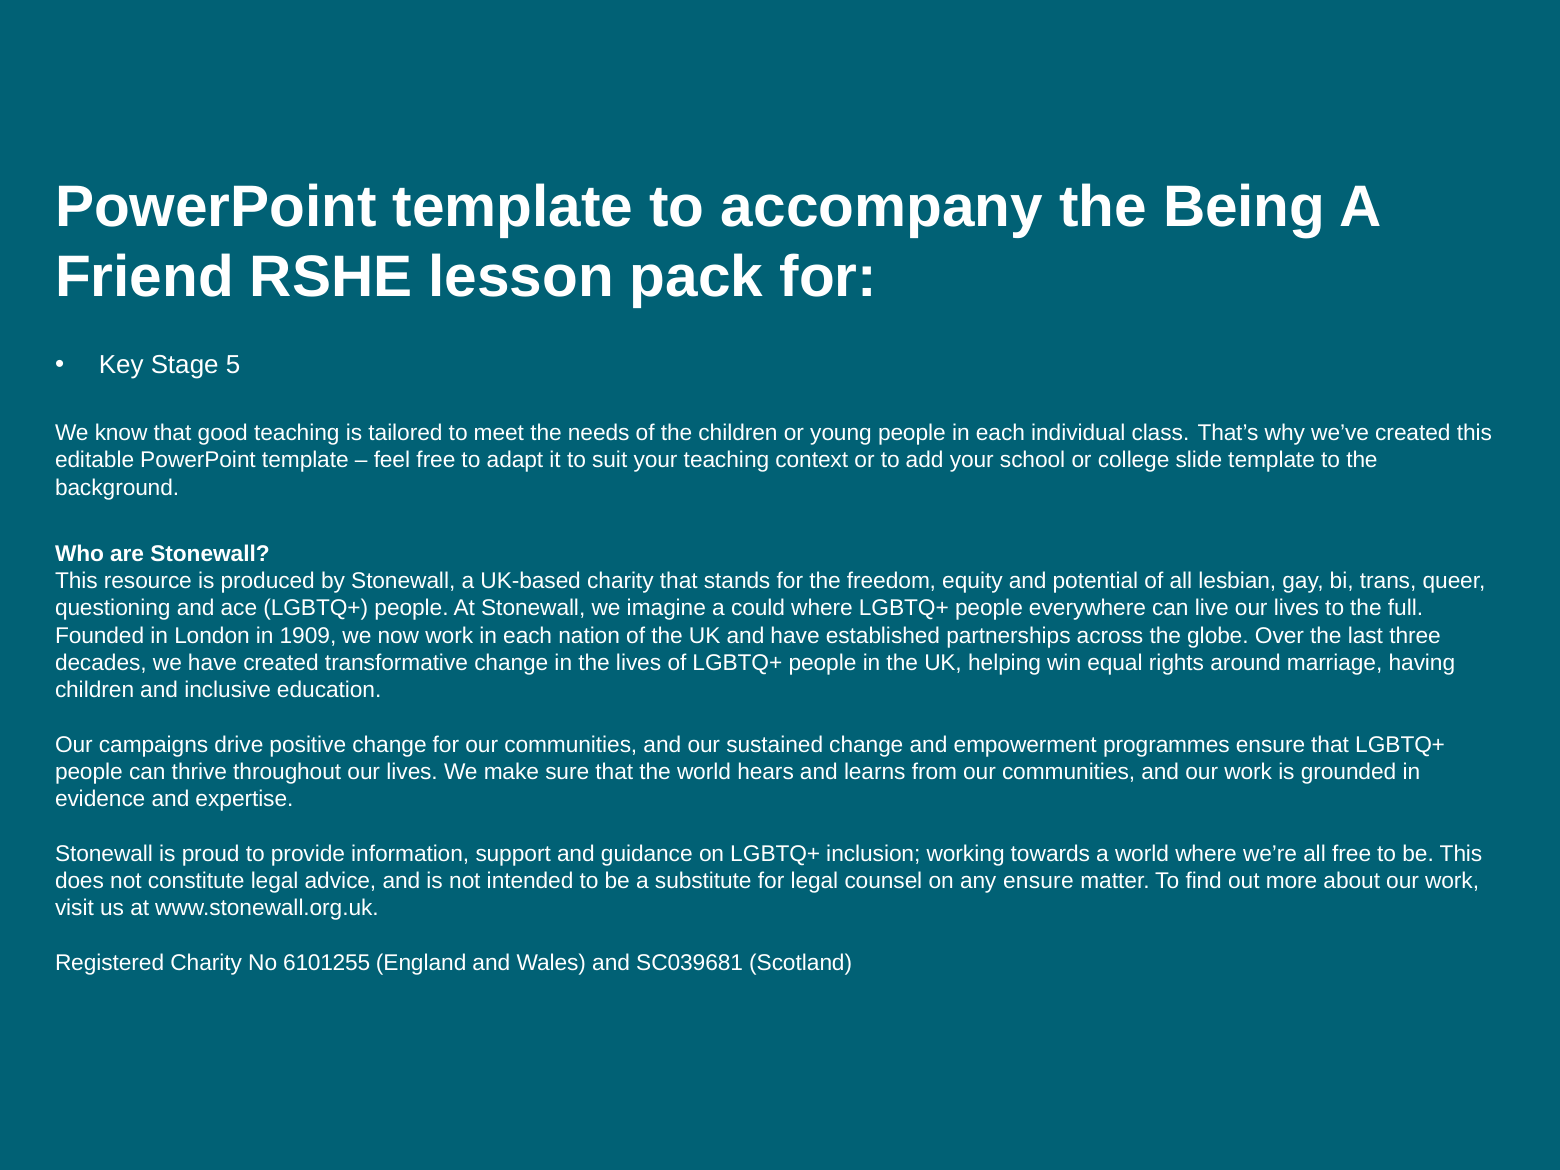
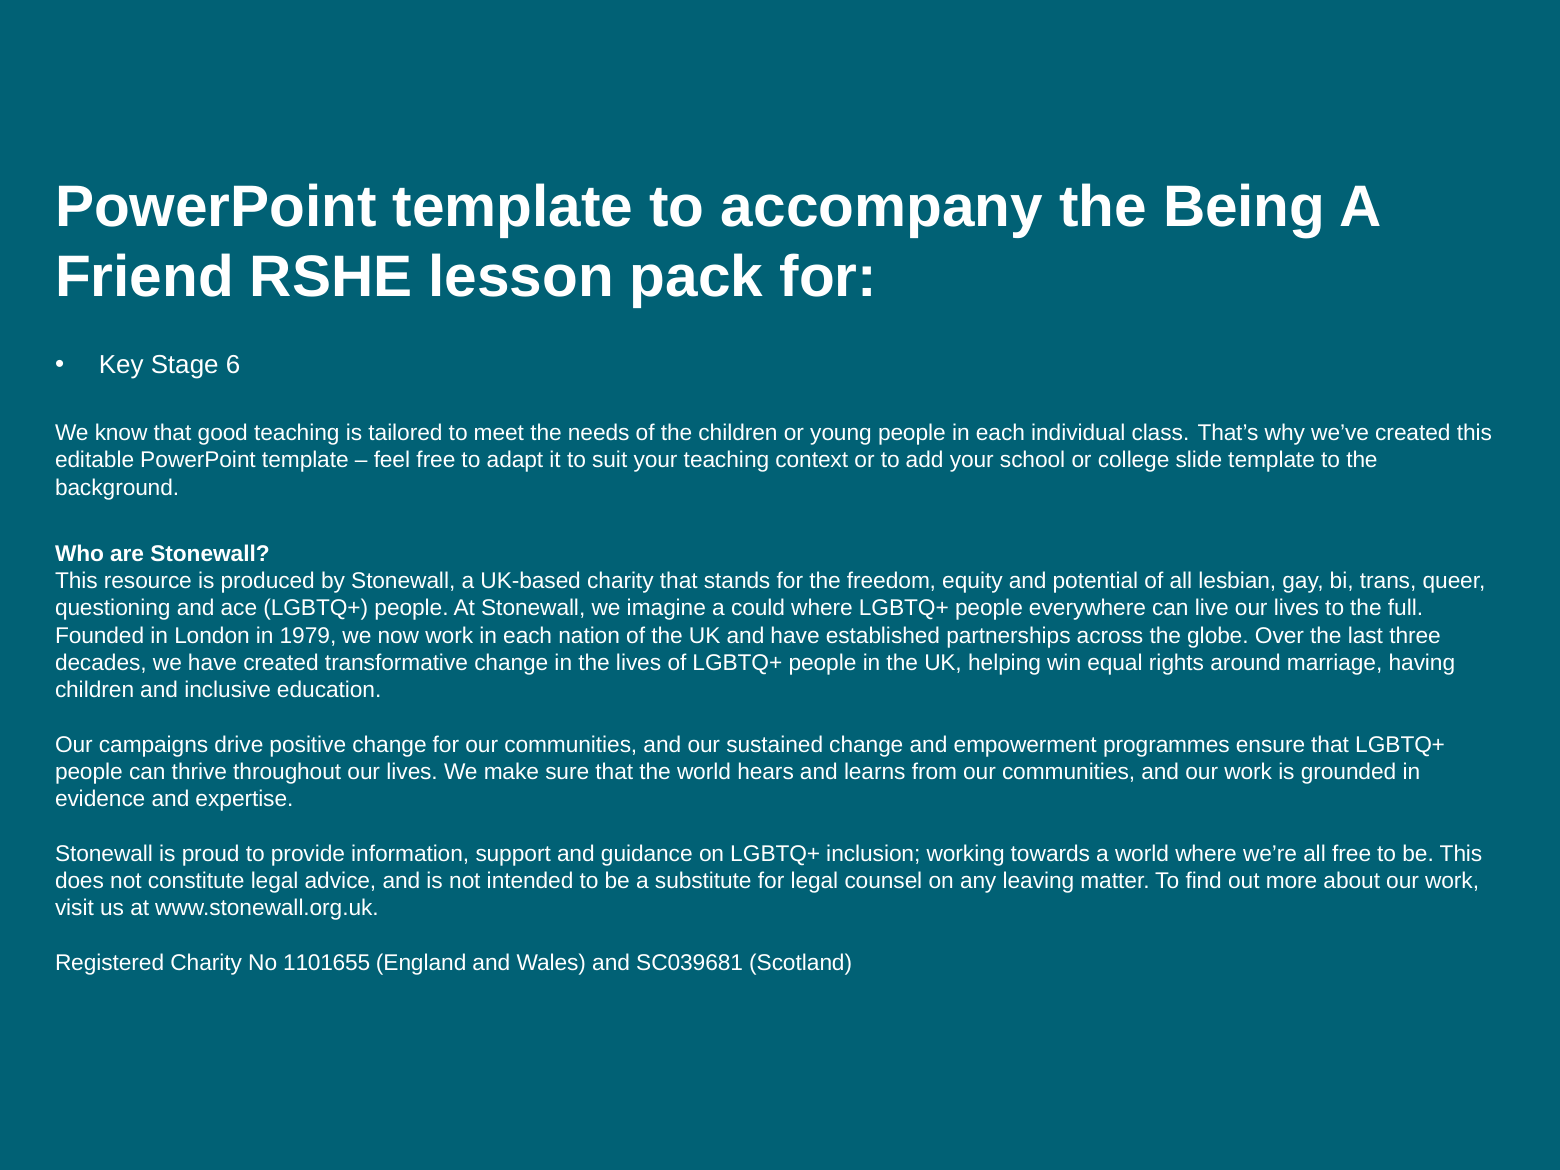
5: 5 -> 6 (233, 365)
1909: 1909 -> 1979 (308, 636)
any ensure: ensure -> leaving (1038, 881)
6101255: 6101255 -> 1101655 (327, 963)
